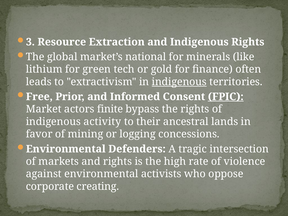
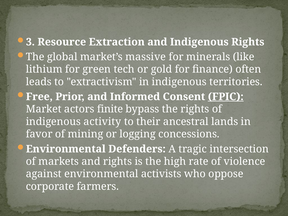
national: national -> massive (146, 57)
indigenous underline: present -> none (179, 82)
creating: creating -> farmers (98, 186)
